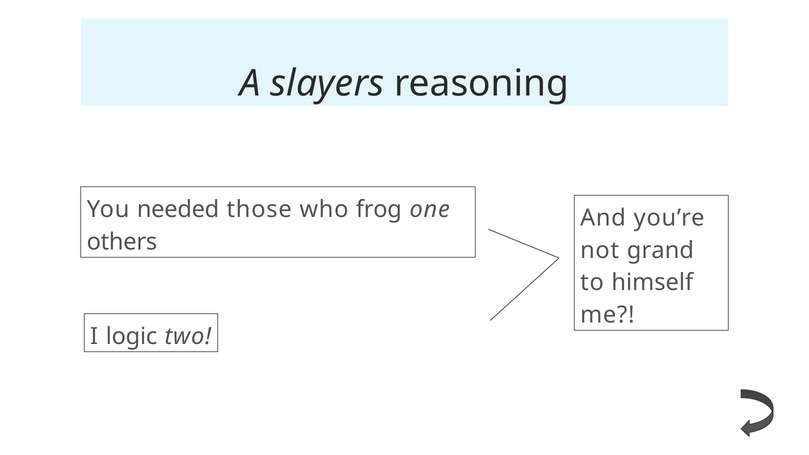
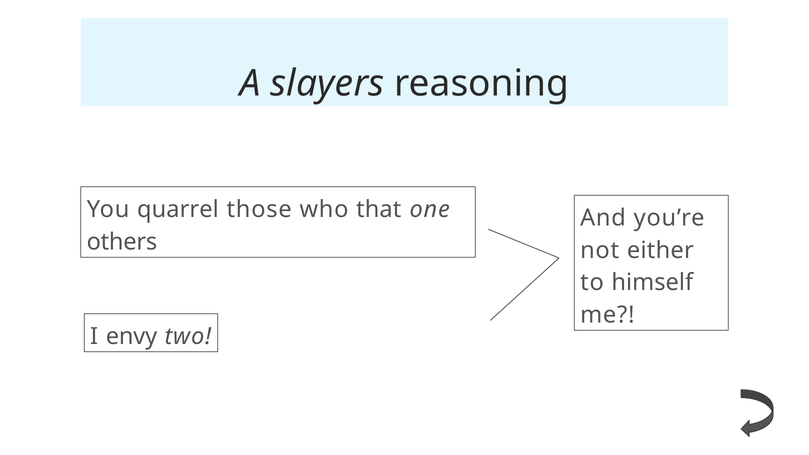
needed: needed -> quarrel (178, 210)
frog: frog -> that (379, 210)
grand: grand -> either (660, 250)
logic: logic -> envy (132, 337)
